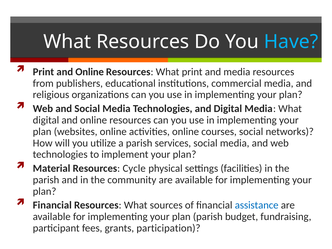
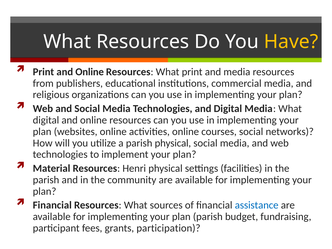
Have colour: light blue -> yellow (291, 42)
parish services: services -> physical (173, 143)
Cycle: Cycle -> Henri (134, 168)
